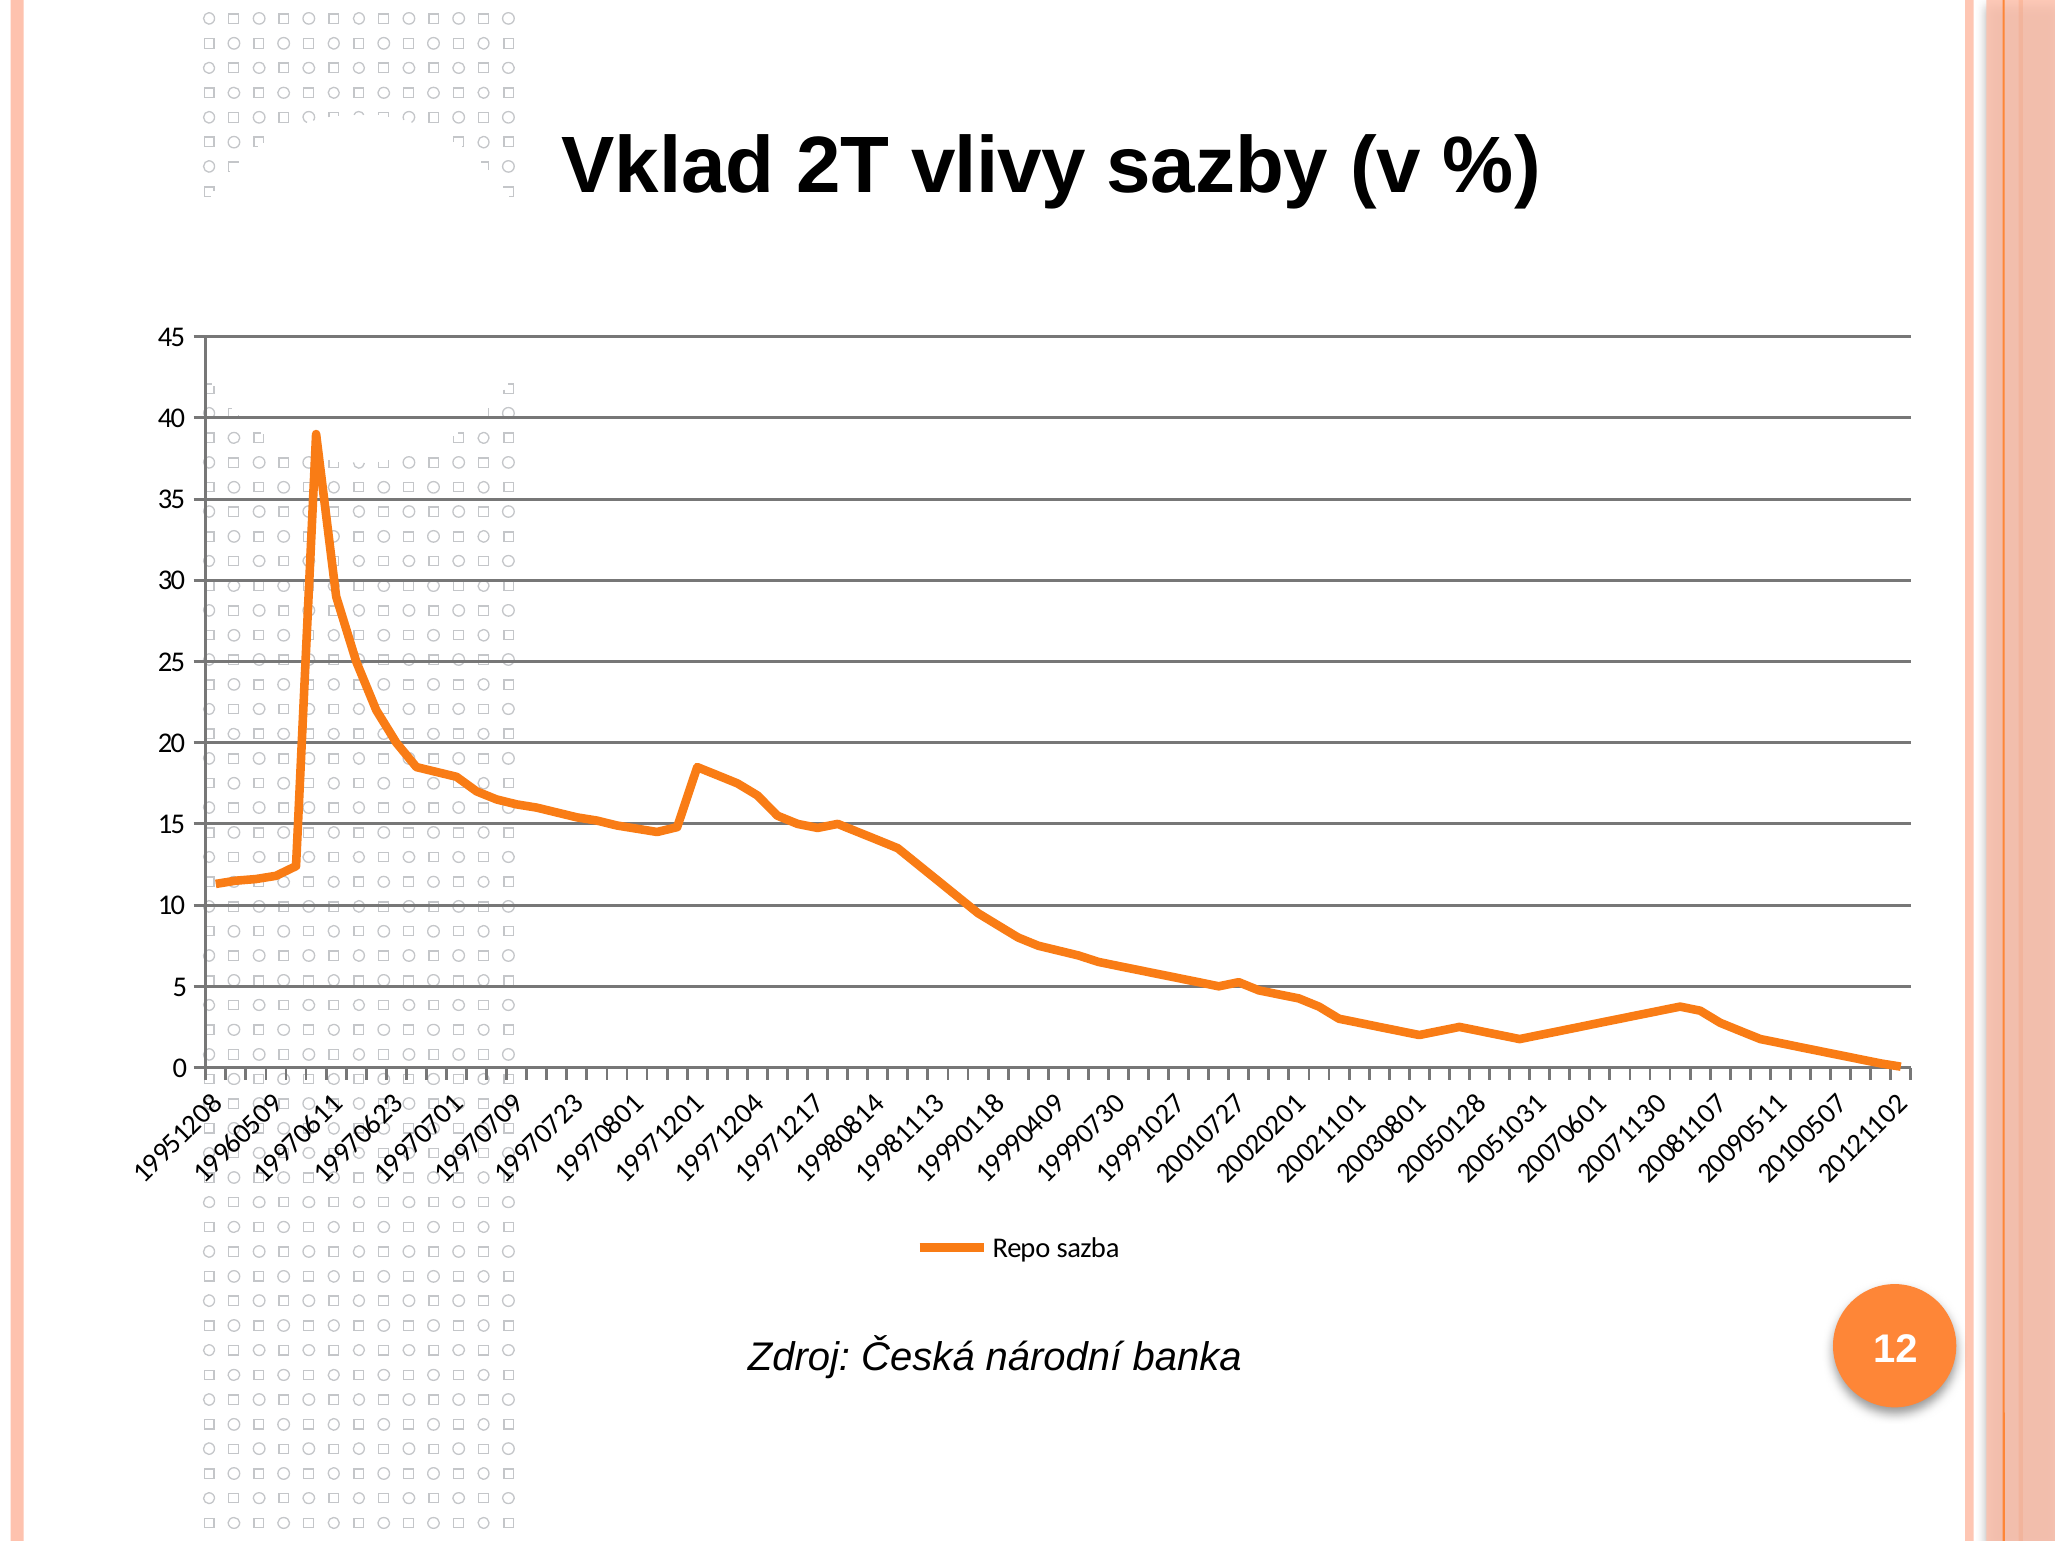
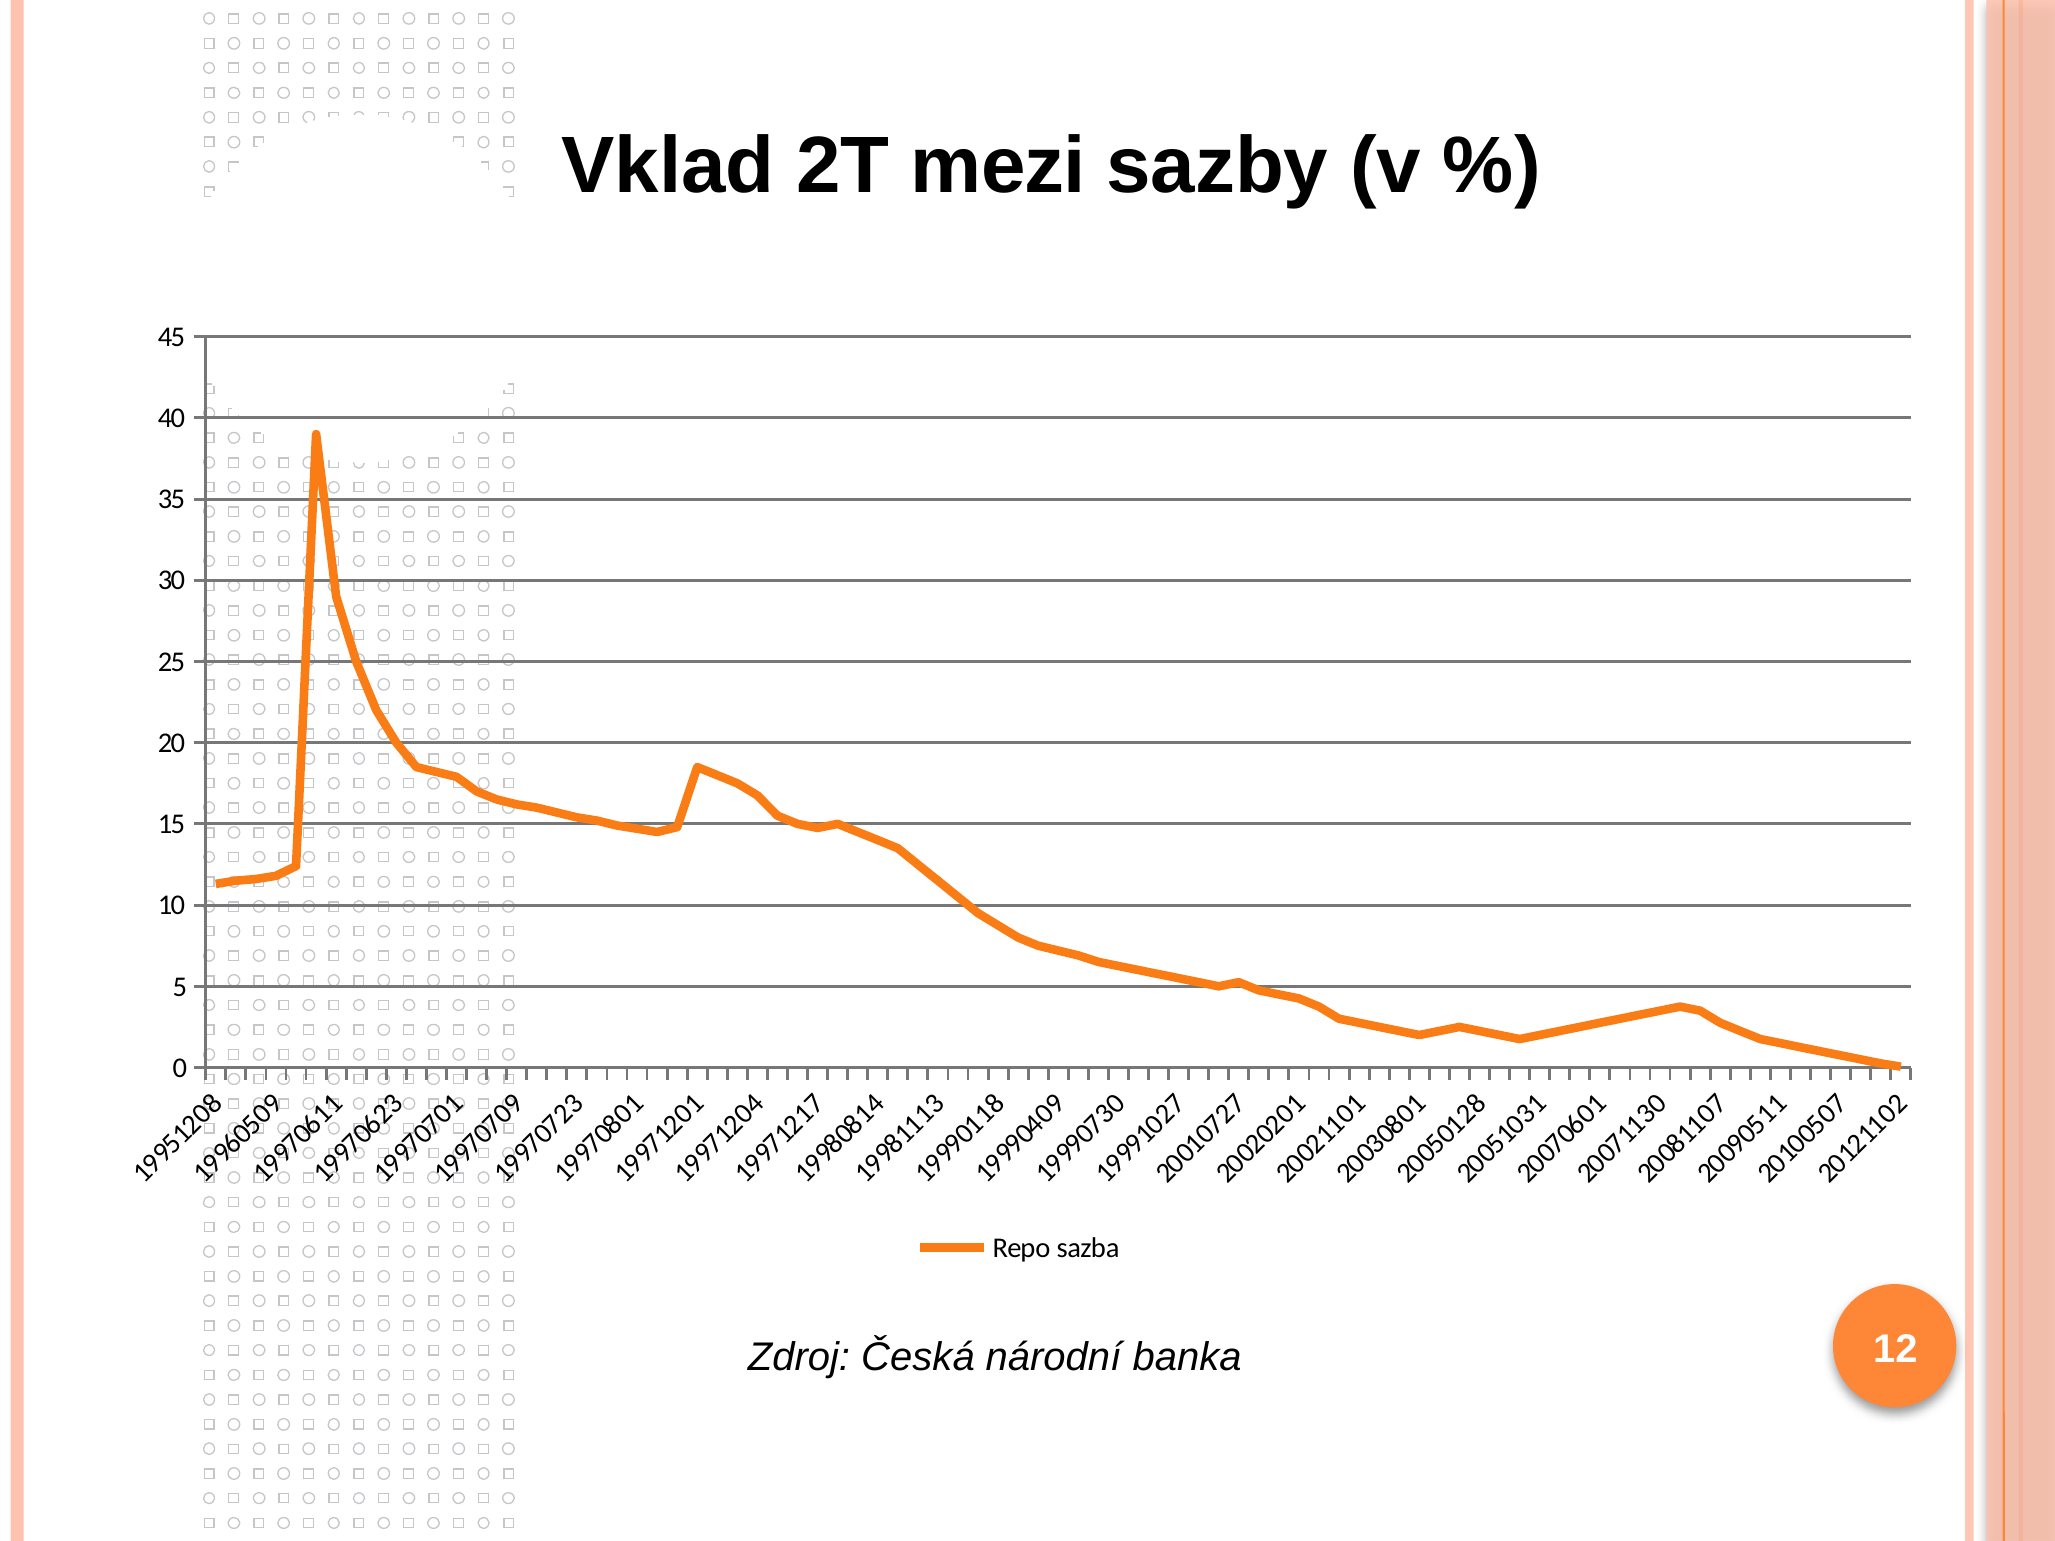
vlivy: vlivy -> mezi (998, 166)
